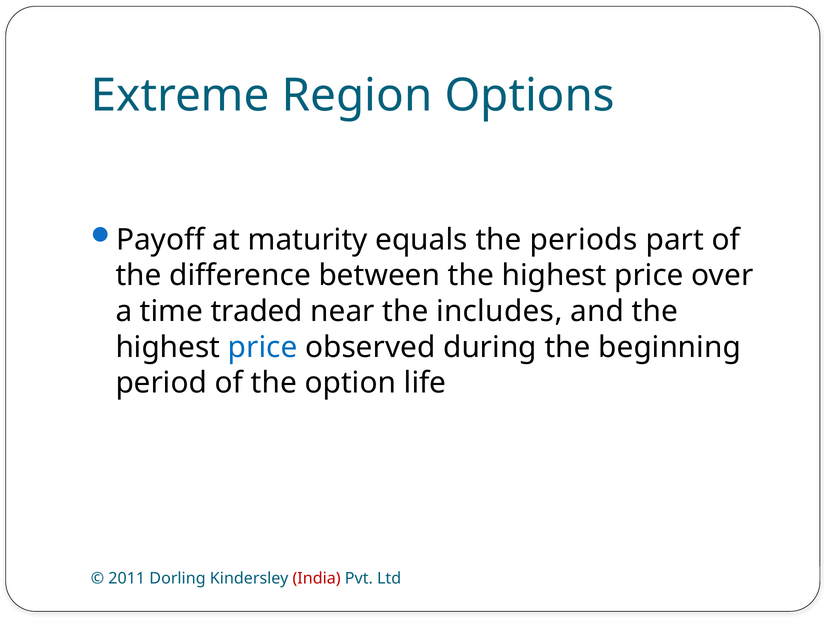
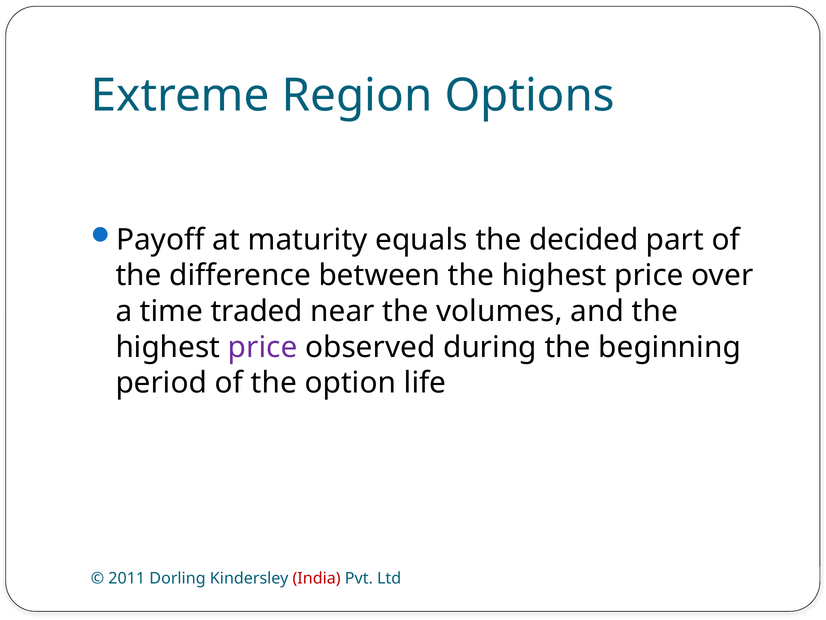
periods: periods -> decided (584, 240)
includes: includes -> volumes (499, 311)
price colour: blue -> purple (263, 347)
